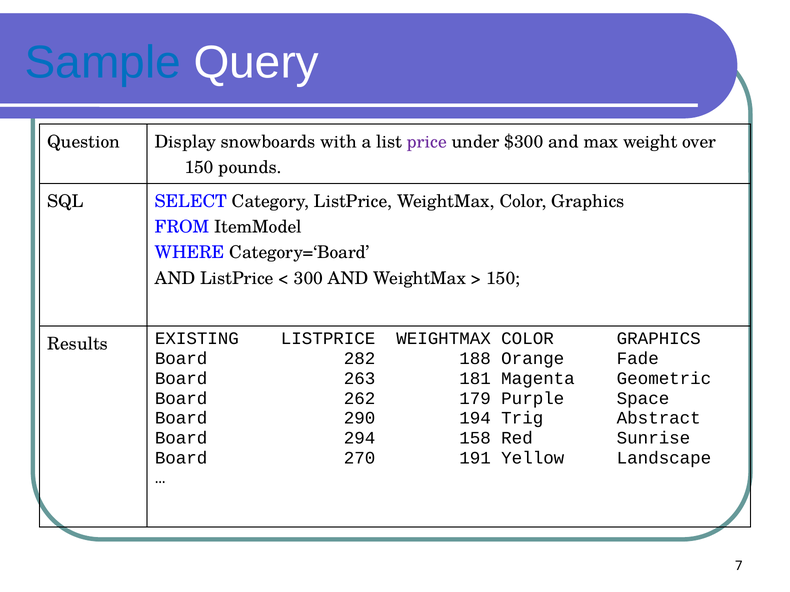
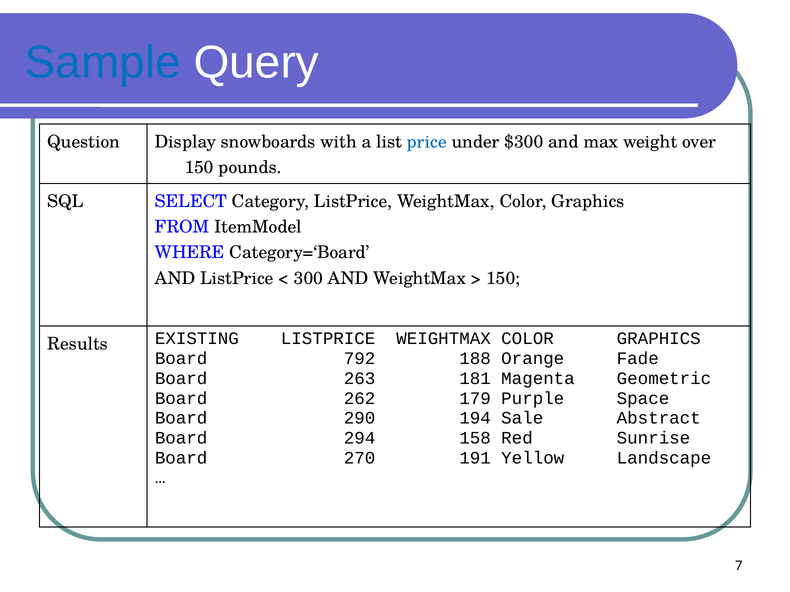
price colour: purple -> blue (427, 142)
282: 282 -> 792 (360, 359)
Trig: Trig -> Sale (522, 418)
